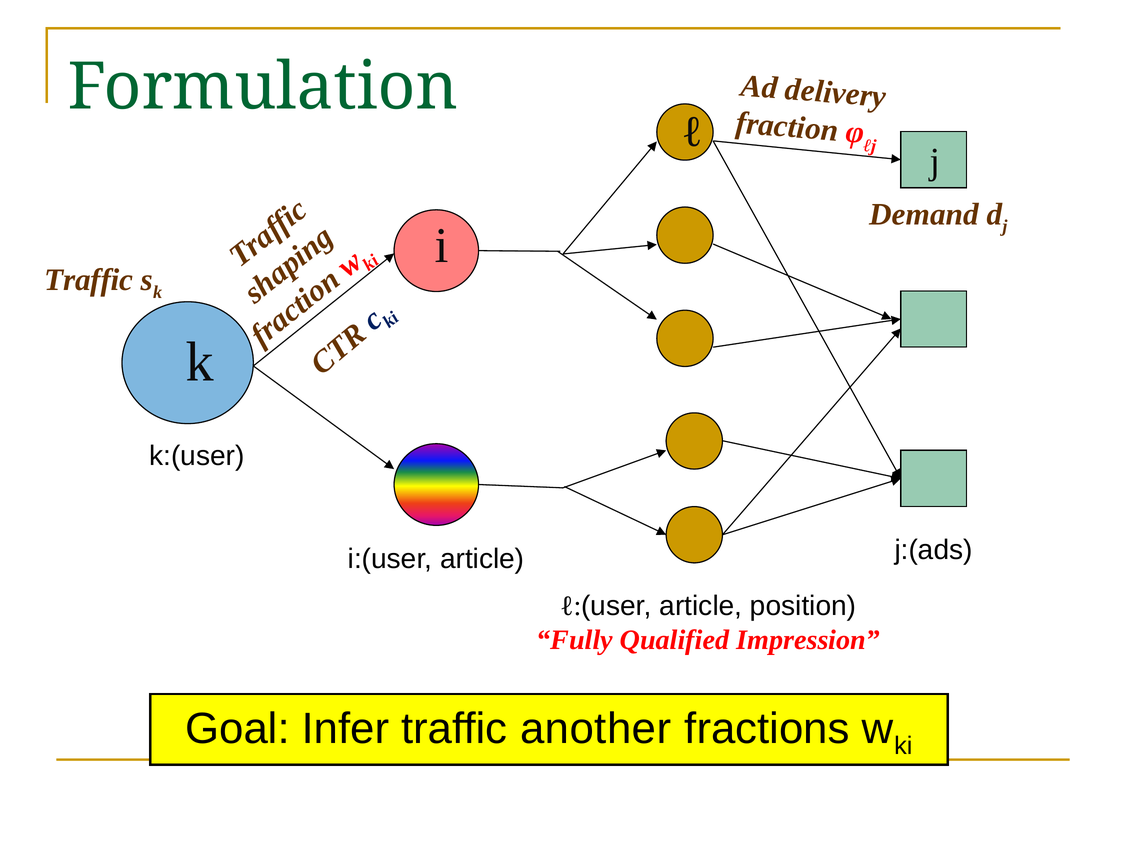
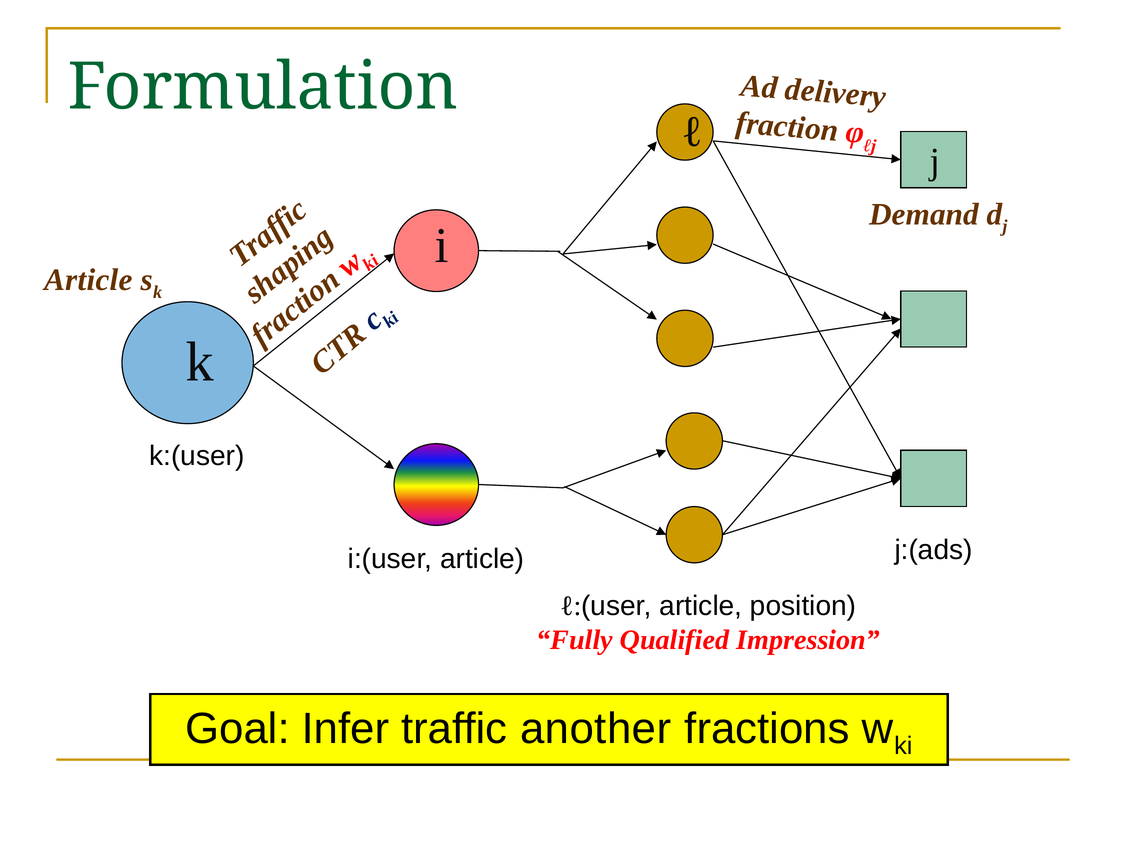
Traffic: Traffic -> Article (88, 280)
